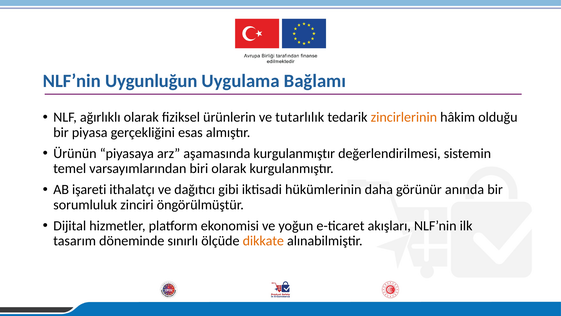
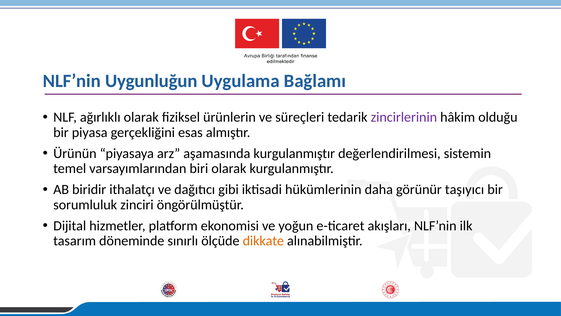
tutarlılık: tutarlılık -> süreçleri (300, 117)
zincirlerinin colour: orange -> purple (404, 117)
işareti: işareti -> biridir (89, 189)
anında: anında -> taşıyıcı (465, 189)
